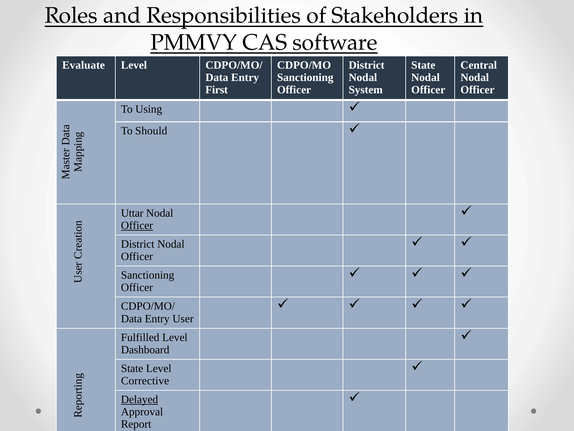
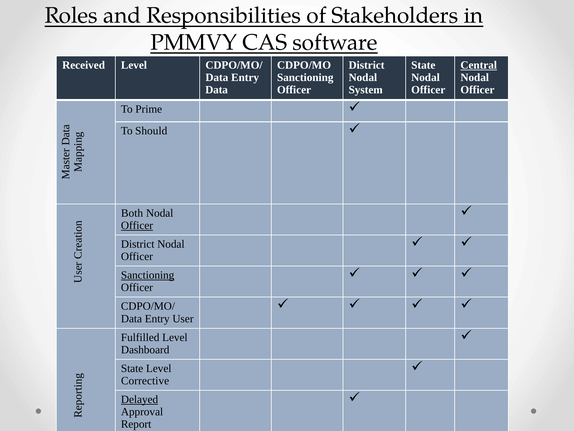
Evaluate: Evaluate -> Received (84, 65)
Central underline: none -> present (479, 65)
First: First -> Data (217, 90)
Using: Using -> Prime (149, 109)
Uttar: Uttar -> Both (132, 213)
Sanctioning underline: none -> present (148, 275)
